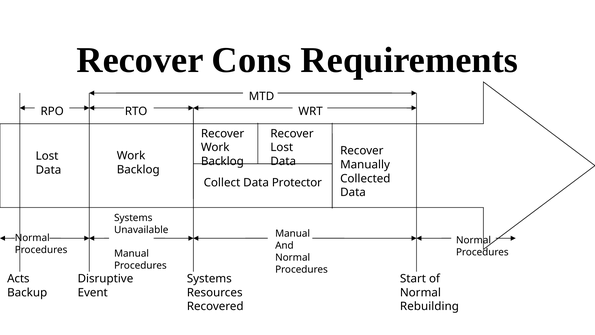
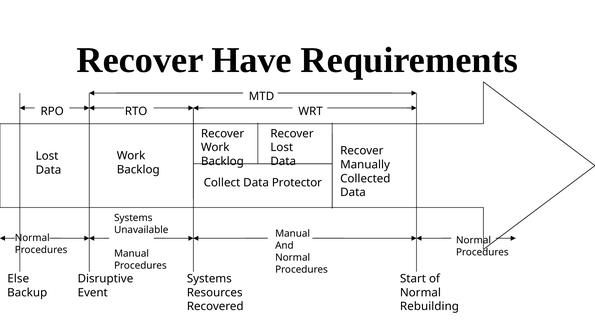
Cons: Cons -> Have (252, 60)
Acts: Acts -> Else (18, 278)
